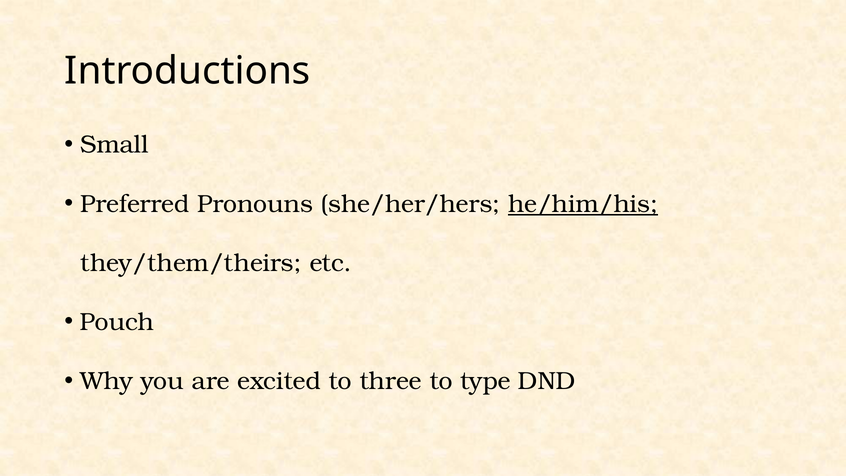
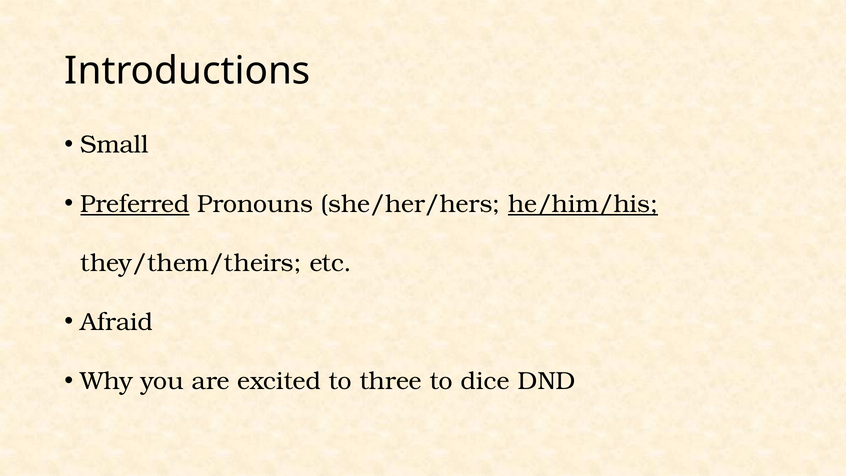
Preferred underline: none -> present (135, 204)
Pouch: Pouch -> Afraid (117, 322)
type: type -> dice (485, 381)
